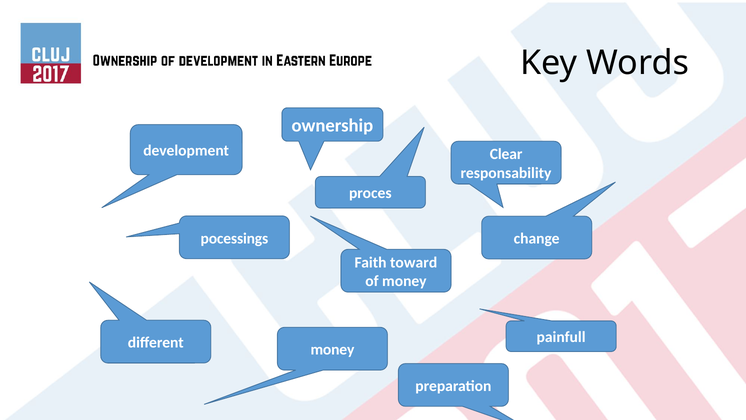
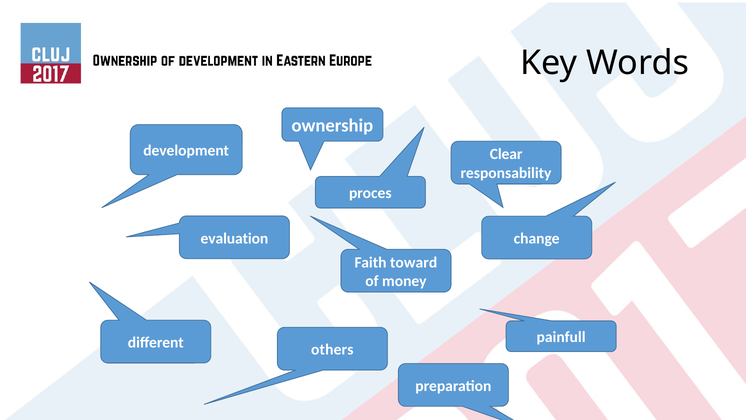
pocessings: pocessings -> evaluation (234, 238)
money: money -> others (332, 349)
